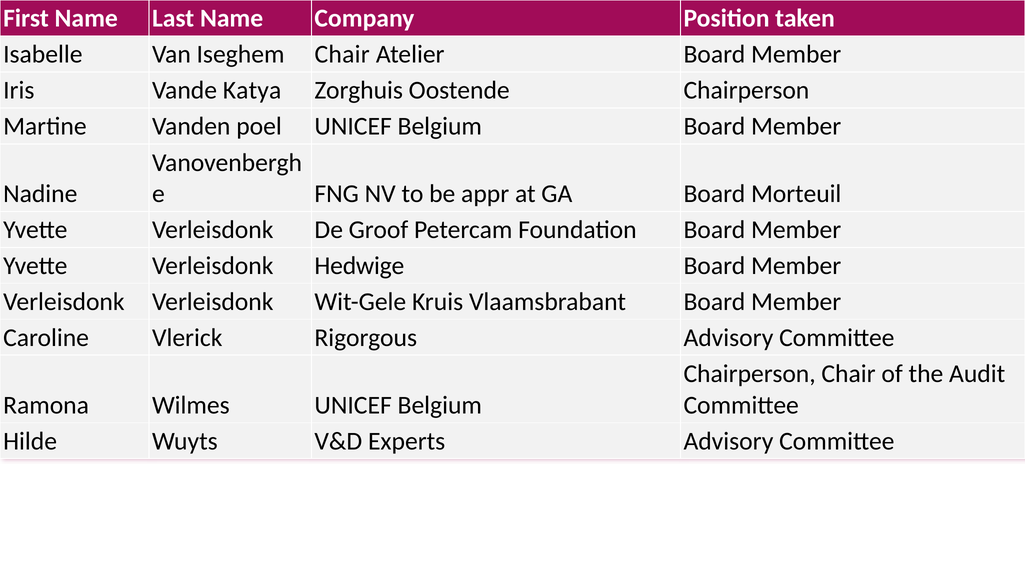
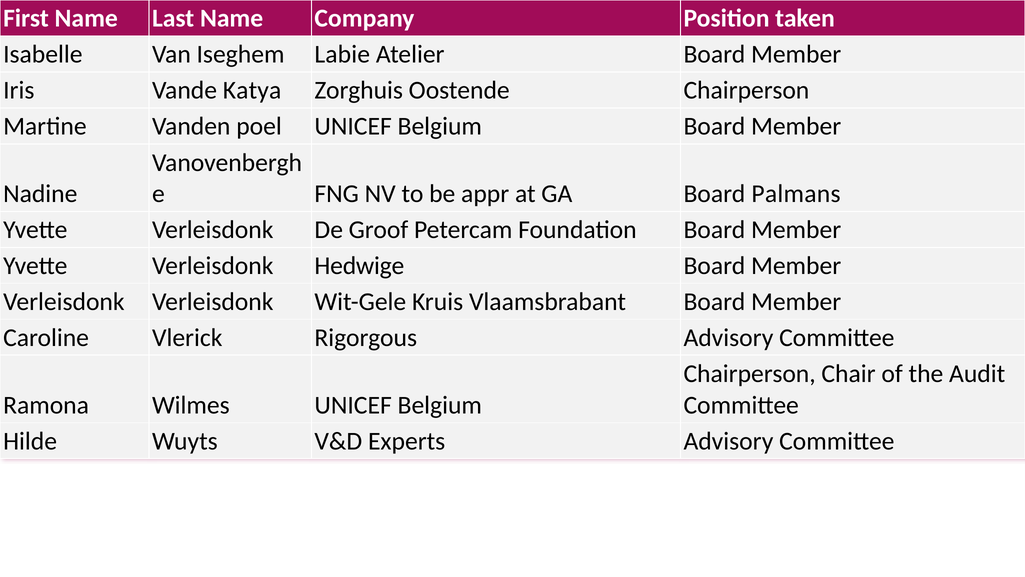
Iseghem Chair: Chair -> Labie (342, 54)
Morteuil: Morteuil -> Palmans (796, 194)
